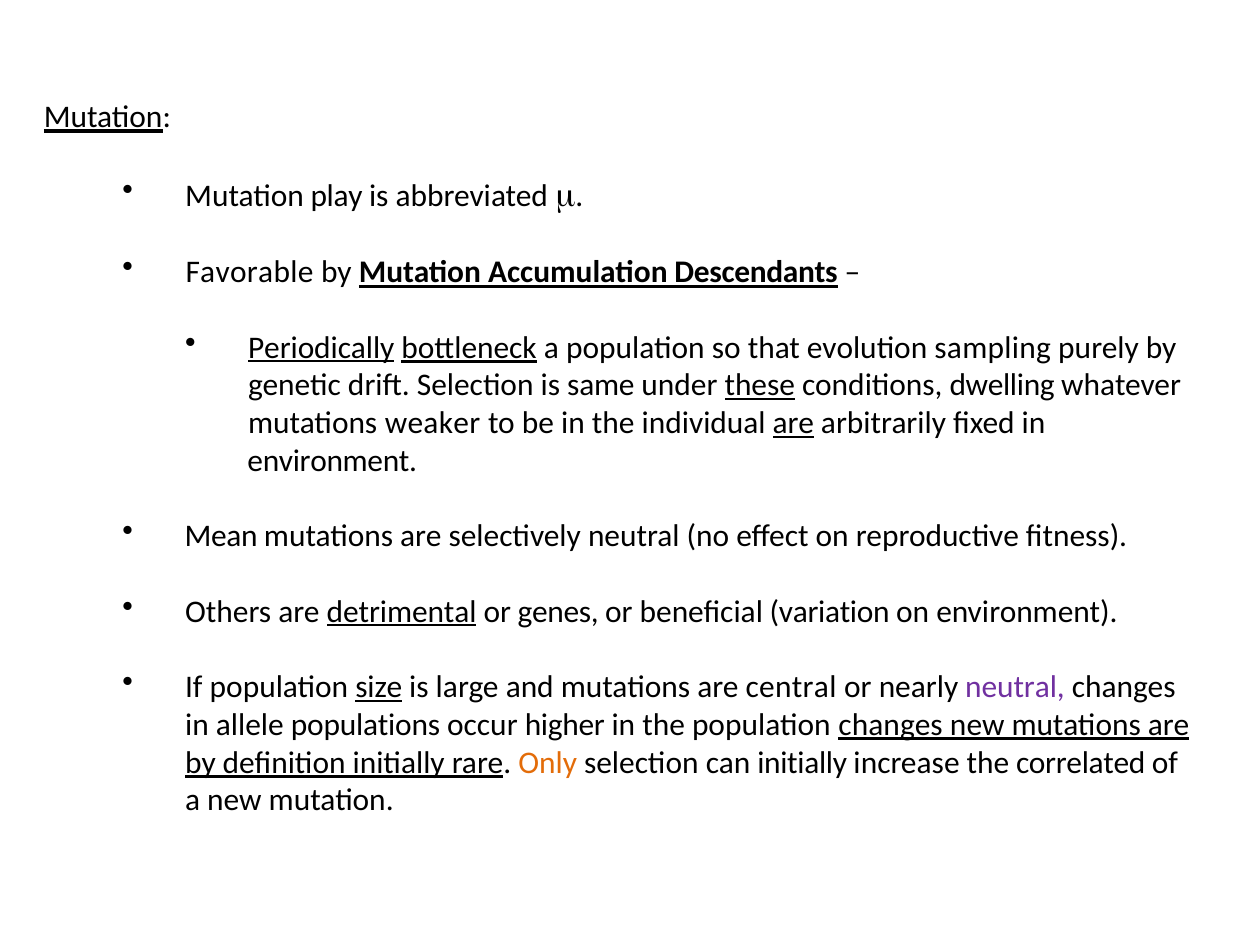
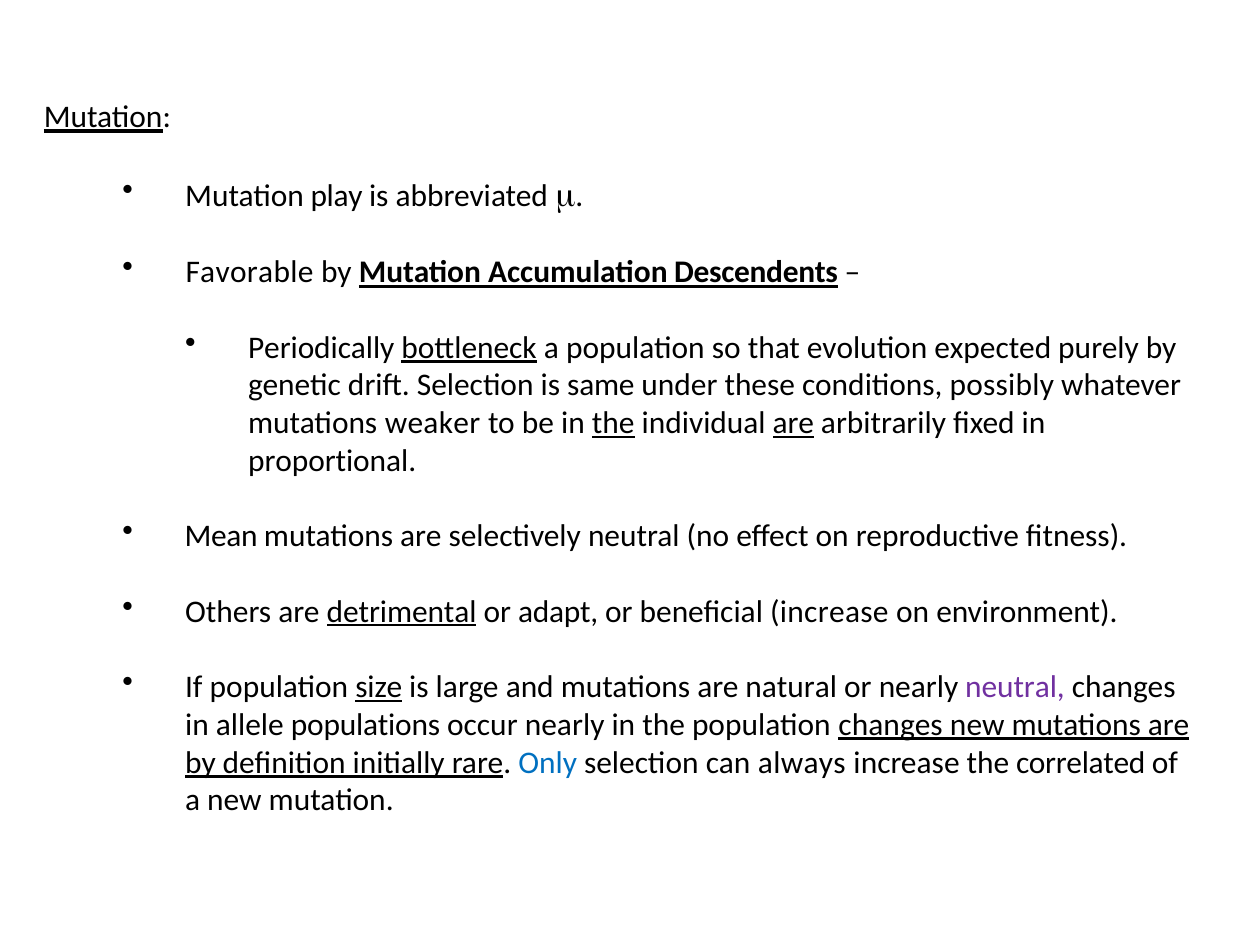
Descendants: Descendants -> Descendents (756, 272)
Periodically underline: present -> none (321, 348)
sampling: sampling -> expected (993, 348)
these underline: present -> none (760, 385)
dwelling: dwelling -> possibly (1002, 385)
the underline: none -> present (613, 423)
environment: environment -> proportional (332, 461)
genes: genes -> adapt (558, 612)
beneficial variation: variation -> increase (829, 612)
central: central -> natural (791, 687)
occur higher: higher -> nearly (565, 725)
Only colour: orange -> blue (548, 763)
can initially: initially -> always (802, 763)
